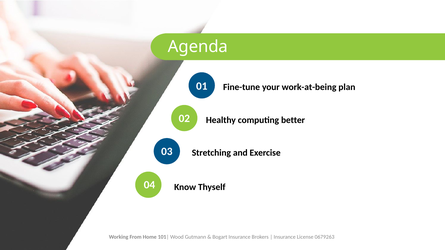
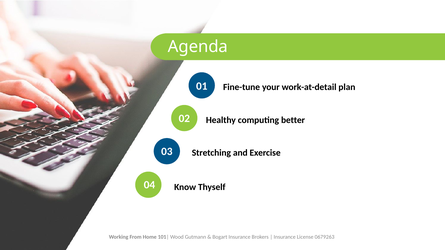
work-at-being: work-at-being -> work-at-detail (309, 87)
